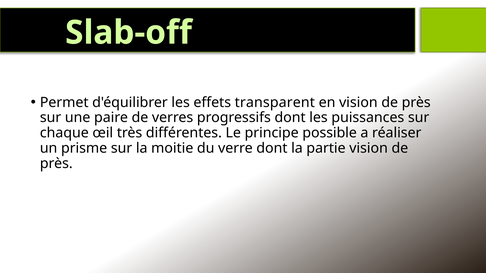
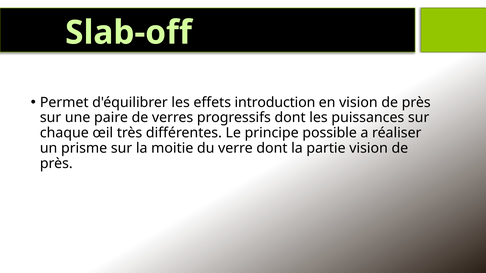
transparent: transparent -> introduction (275, 103)
